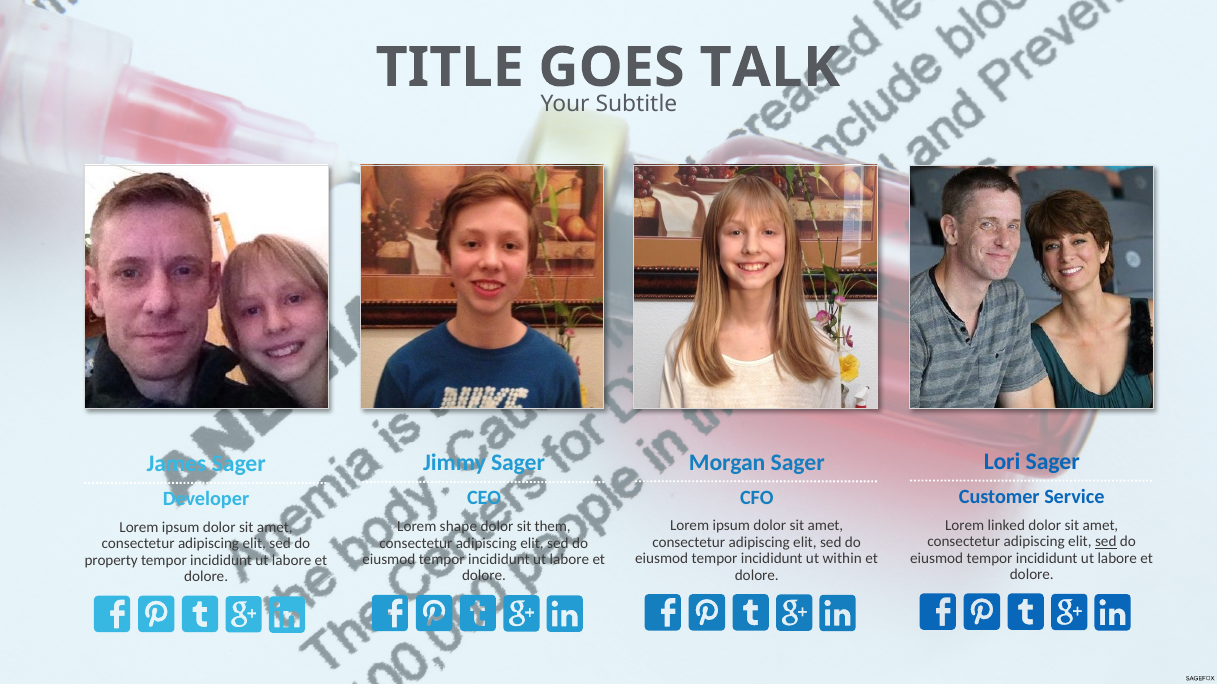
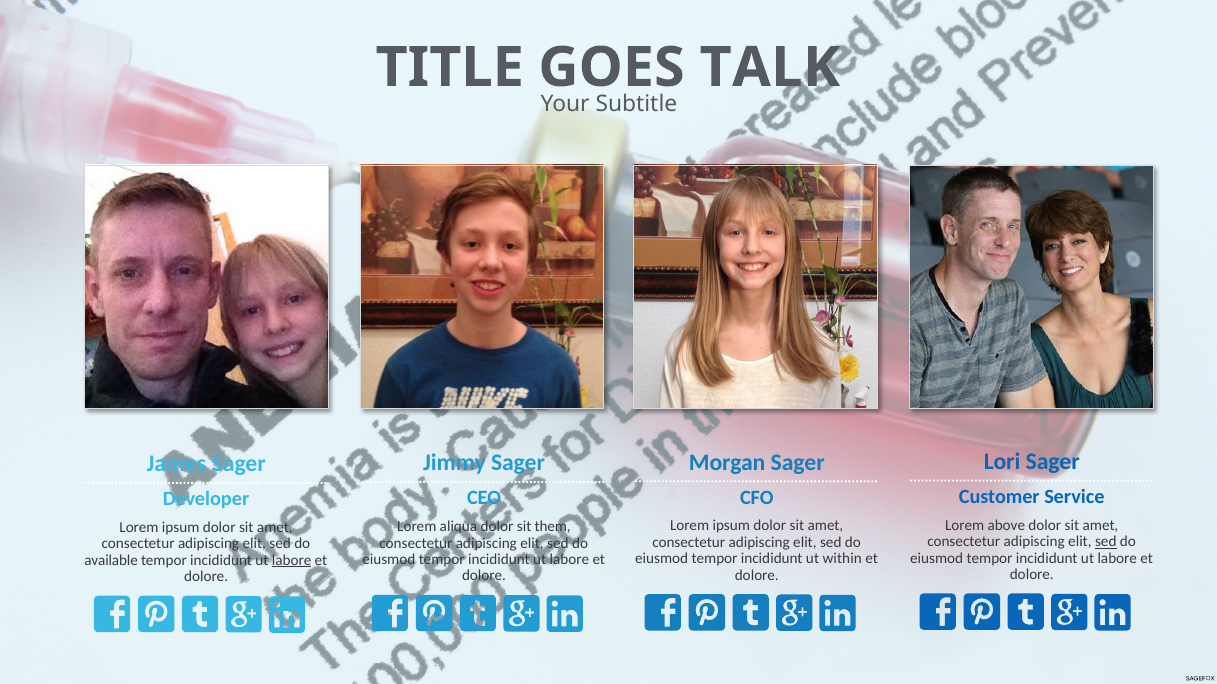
linked: linked -> above (1006, 526)
shape: shape -> aliqua (458, 527)
property: property -> available (111, 561)
labore underline: none -> present (292, 561)
